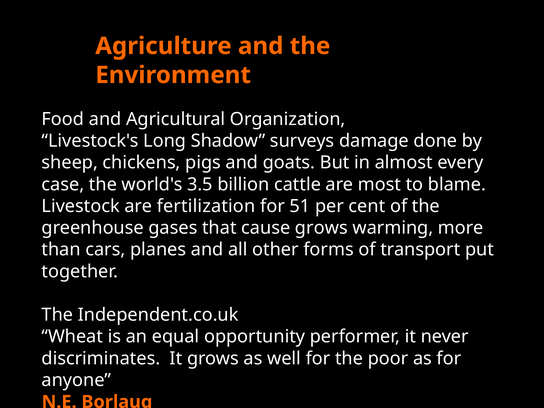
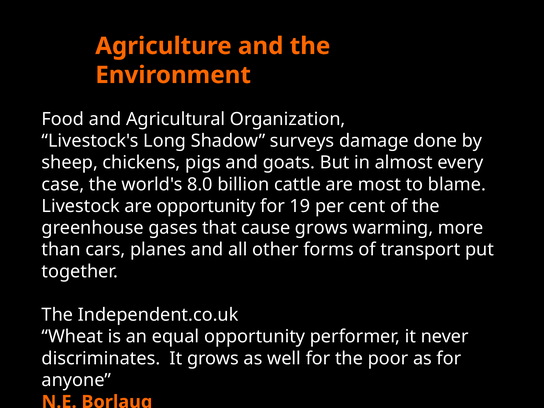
3.5: 3.5 -> 8.0 (200, 184)
are fertilization: fertilization -> opportunity (206, 206)
51: 51 -> 19 (300, 206)
